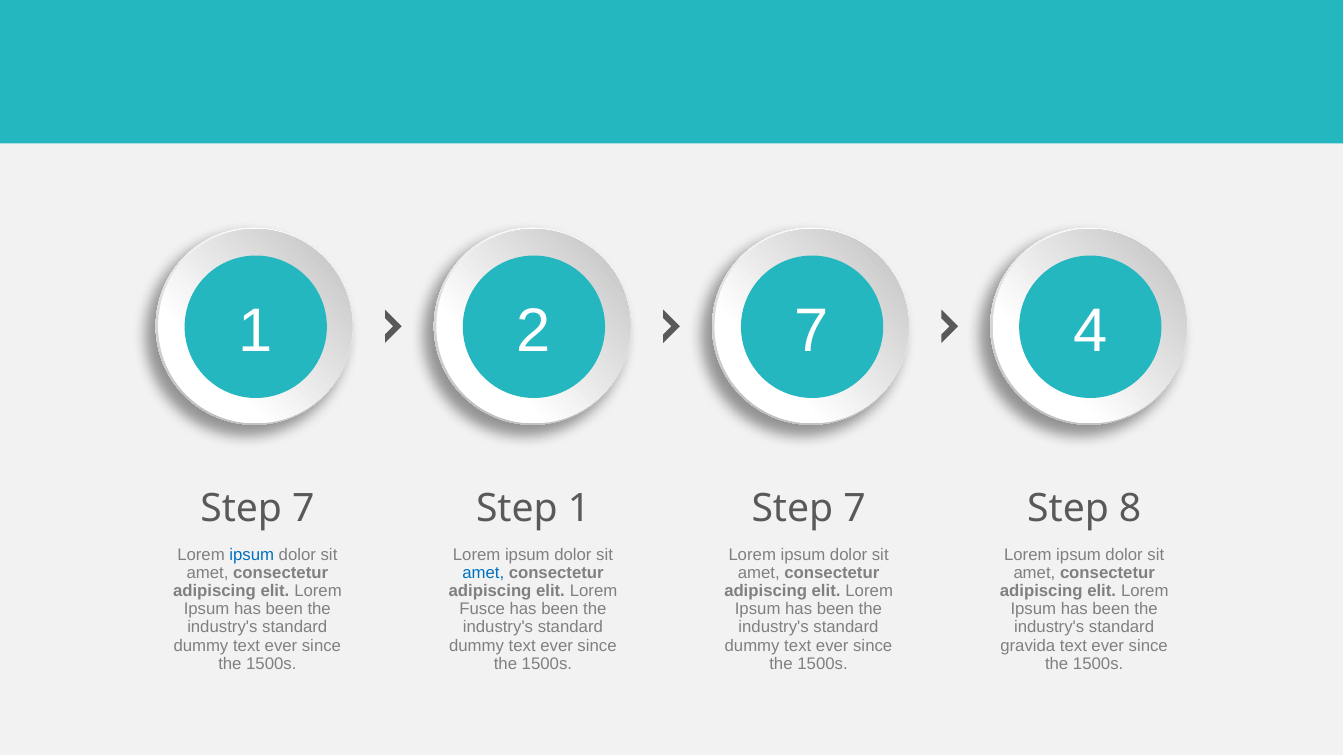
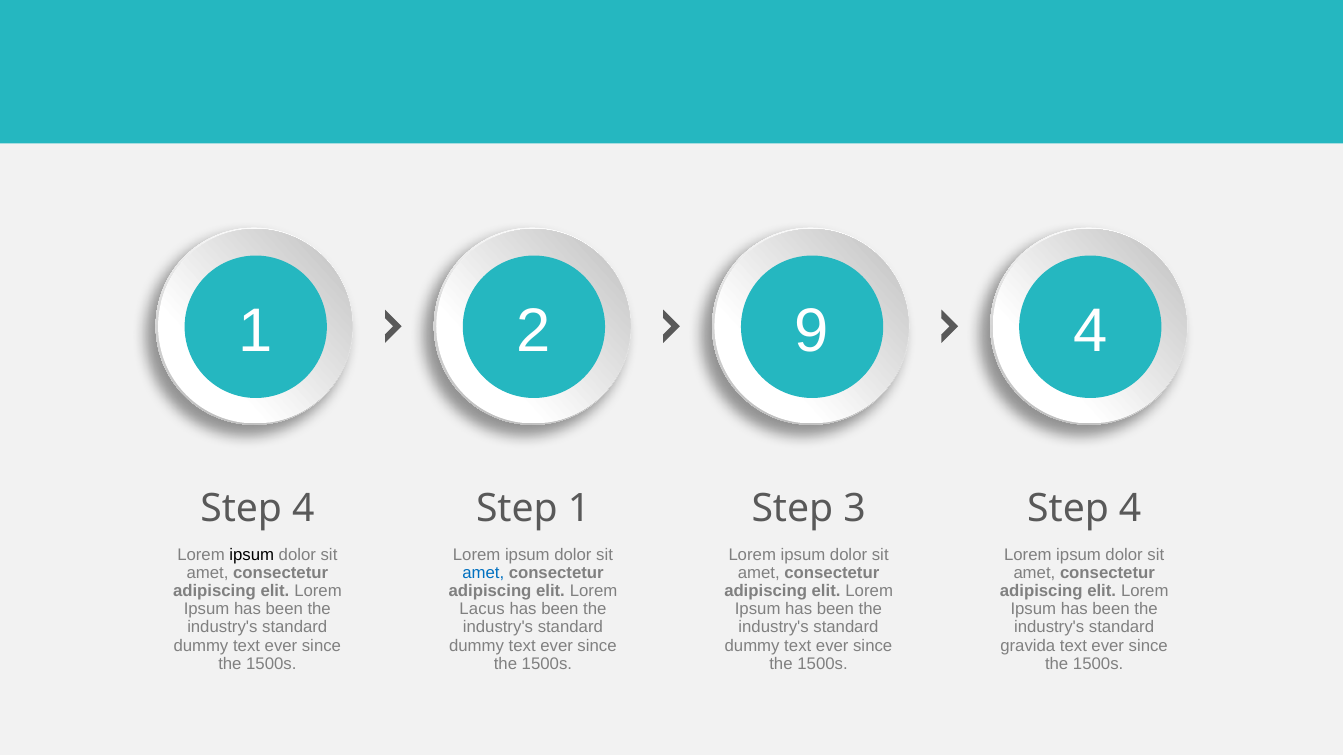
2 7: 7 -> 9 (812, 331)
7: 7 -> 4 (303, 509)
7: 7 -> 3 (855, 509)
8: 8 -> 4 (1130, 509)
ipsum colour: blue -> black (252, 555)
Fusce: Fusce -> Lacus (482, 610)
